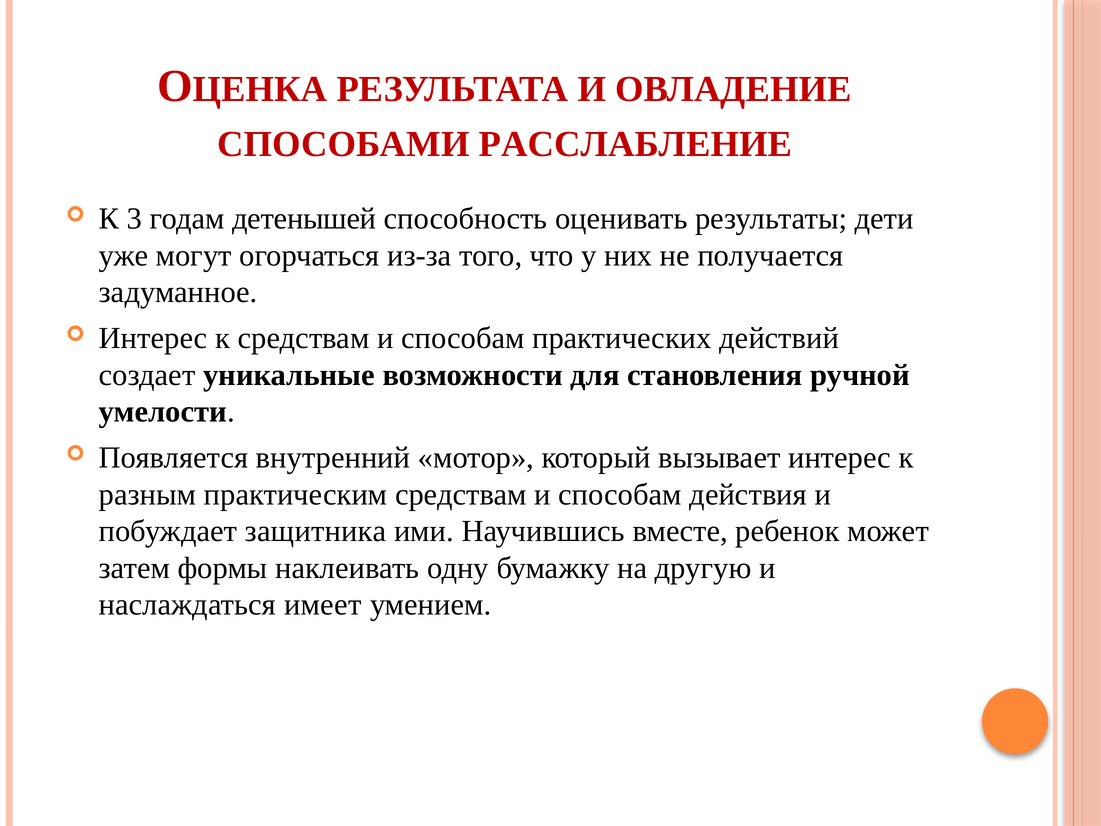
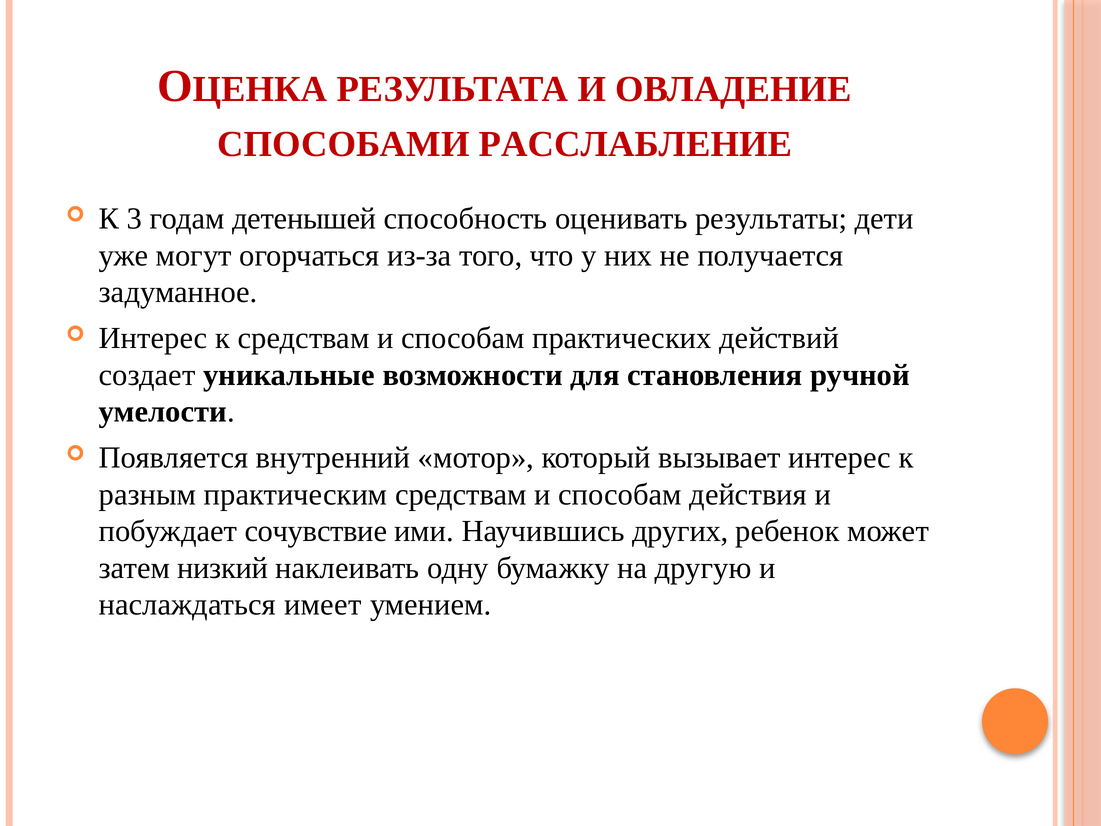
защитника: защитника -> сочувствие (316, 531)
вместе: вместе -> других (680, 531)
формы: формы -> низкий (223, 568)
